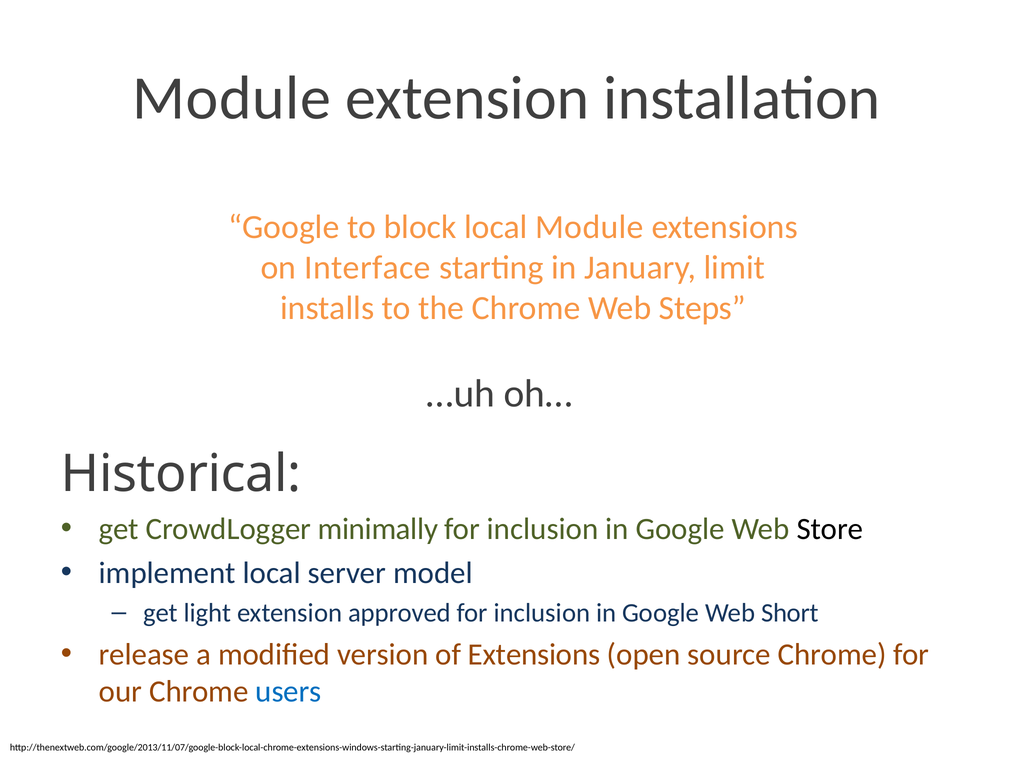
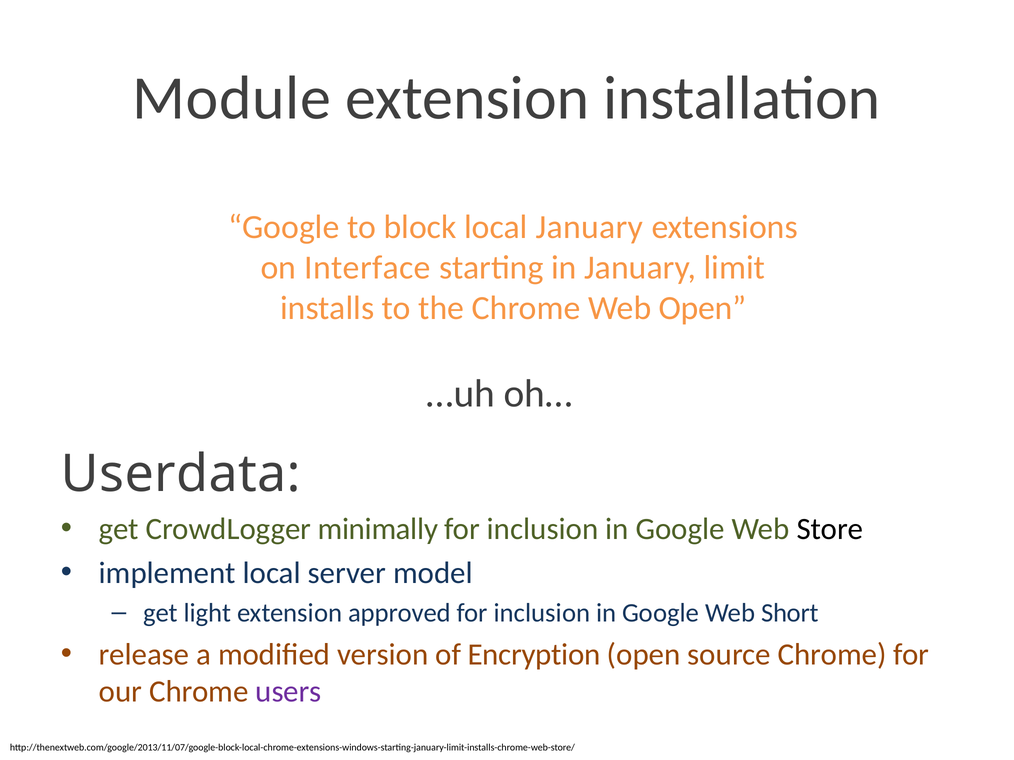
local Module: Module -> January (589, 227)
Web Steps: Steps -> Open (702, 308)
Historical: Historical -> Userdata (181, 474)
of Extensions: Extensions -> Encryption (534, 655)
users colour: blue -> purple (288, 692)
